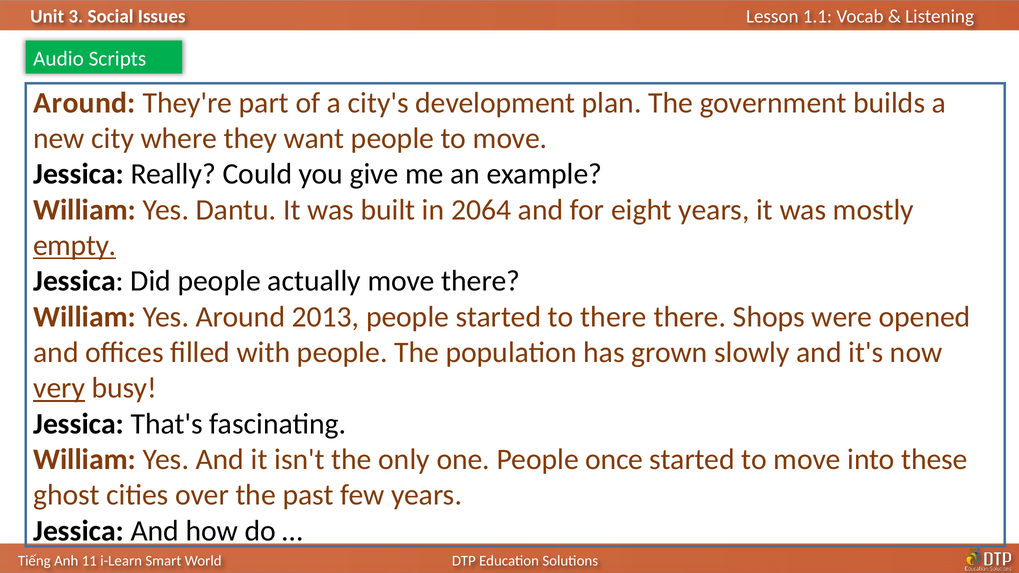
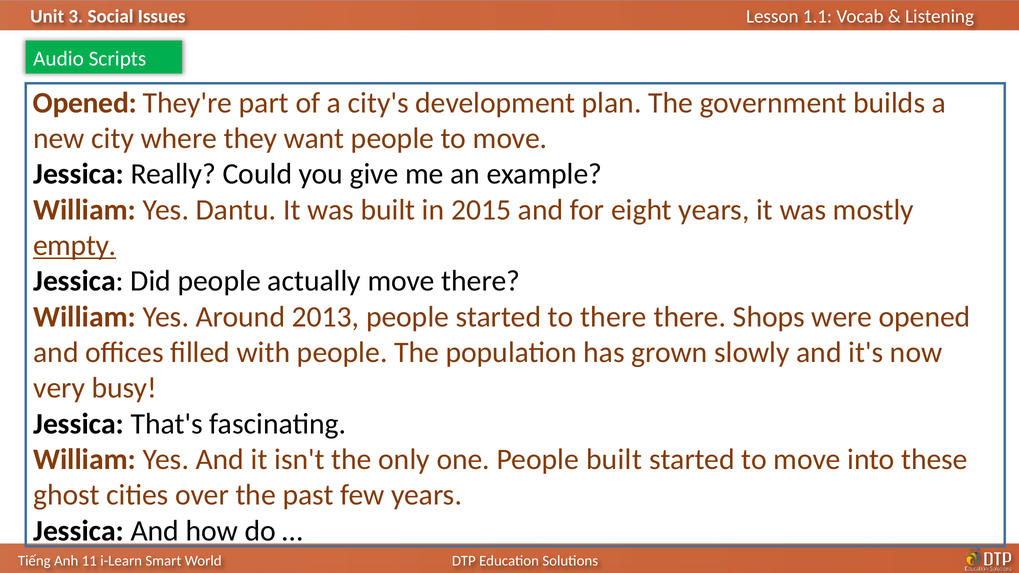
Around: Around -> Opened (85, 103)
2064: 2064 -> 2015 (481, 210)
very underline: present -> none (59, 388)
People once: once -> built (614, 460)
